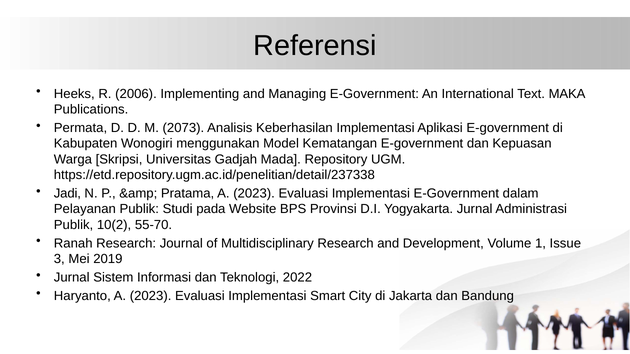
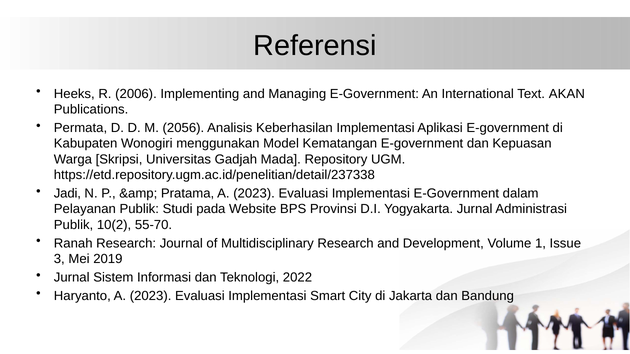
MAKA: MAKA -> AKAN (567, 94)
2073: 2073 -> 2056 (183, 128)
